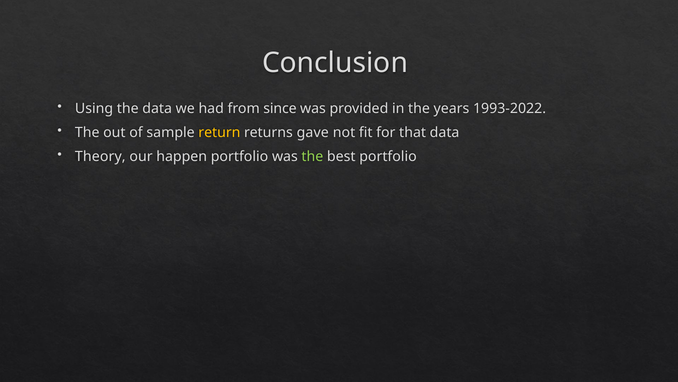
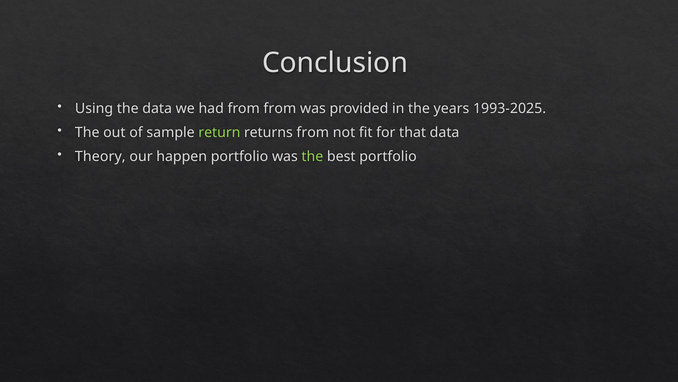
from since: since -> from (280, 108)
1993-2022: 1993-2022 -> 1993-2025 (510, 108)
return colour: yellow -> light green (219, 132)
returns gave: gave -> from (313, 132)
